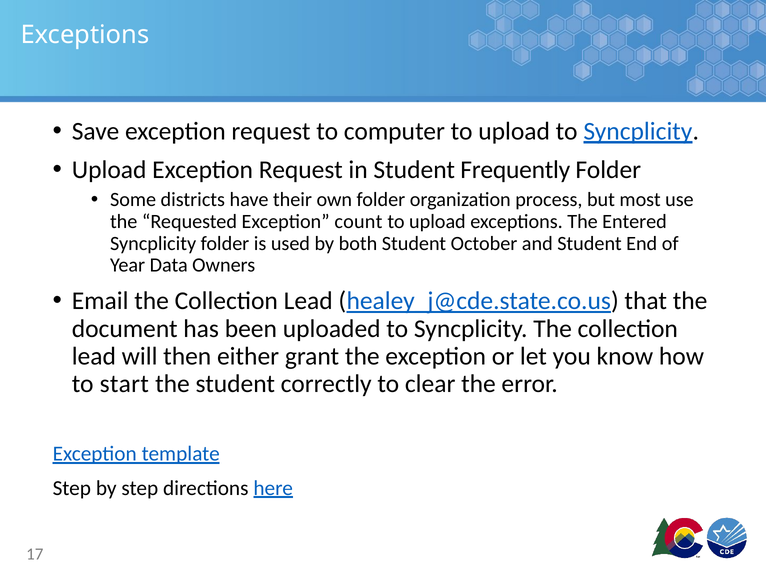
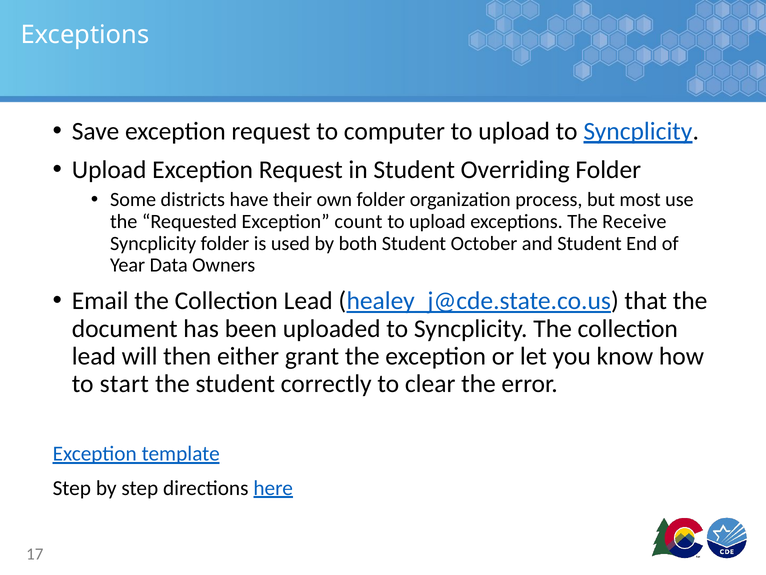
Frequently: Frequently -> Overriding (515, 169)
Entered: Entered -> Receive (634, 221)
